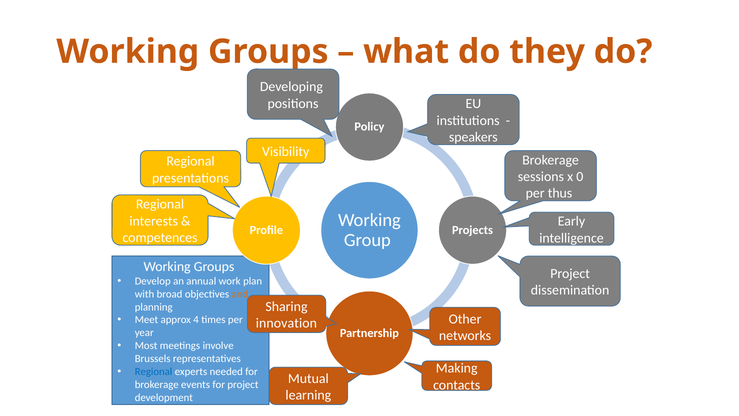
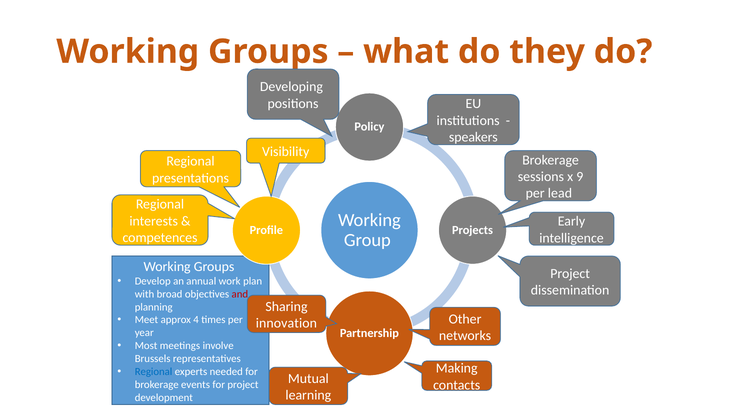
0: 0 -> 9 (580, 177)
thus: thus -> lead (560, 193)
and colour: orange -> red (240, 294)
